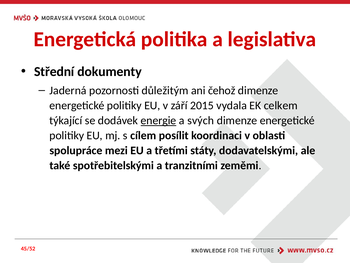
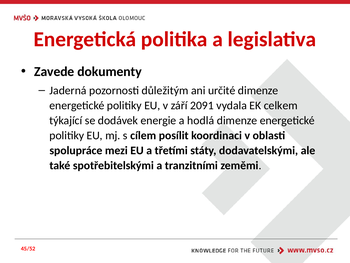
Střední: Střední -> Zavede (54, 71)
čehož: čehož -> určité (222, 90)
2015: 2015 -> 2091 (202, 105)
energie underline: present -> none (158, 120)
svých: svých -> hodlá (201, 120)
